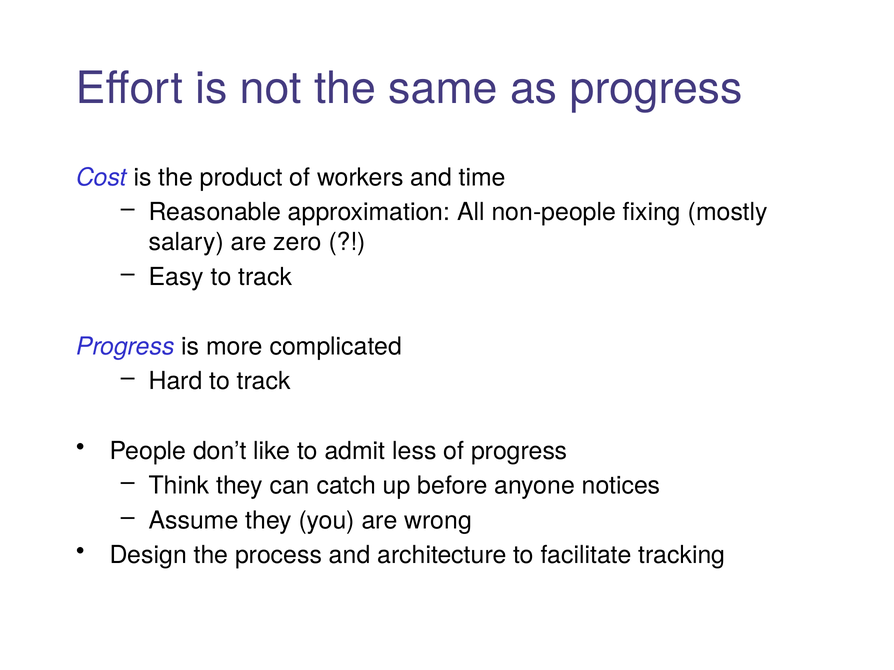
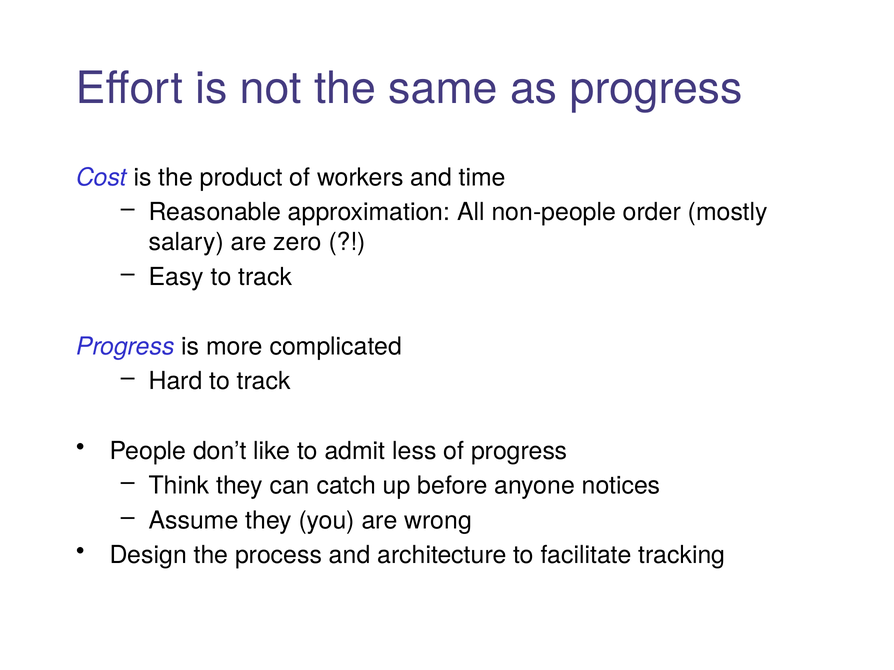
fixing: fixing -> order (652, 212)
